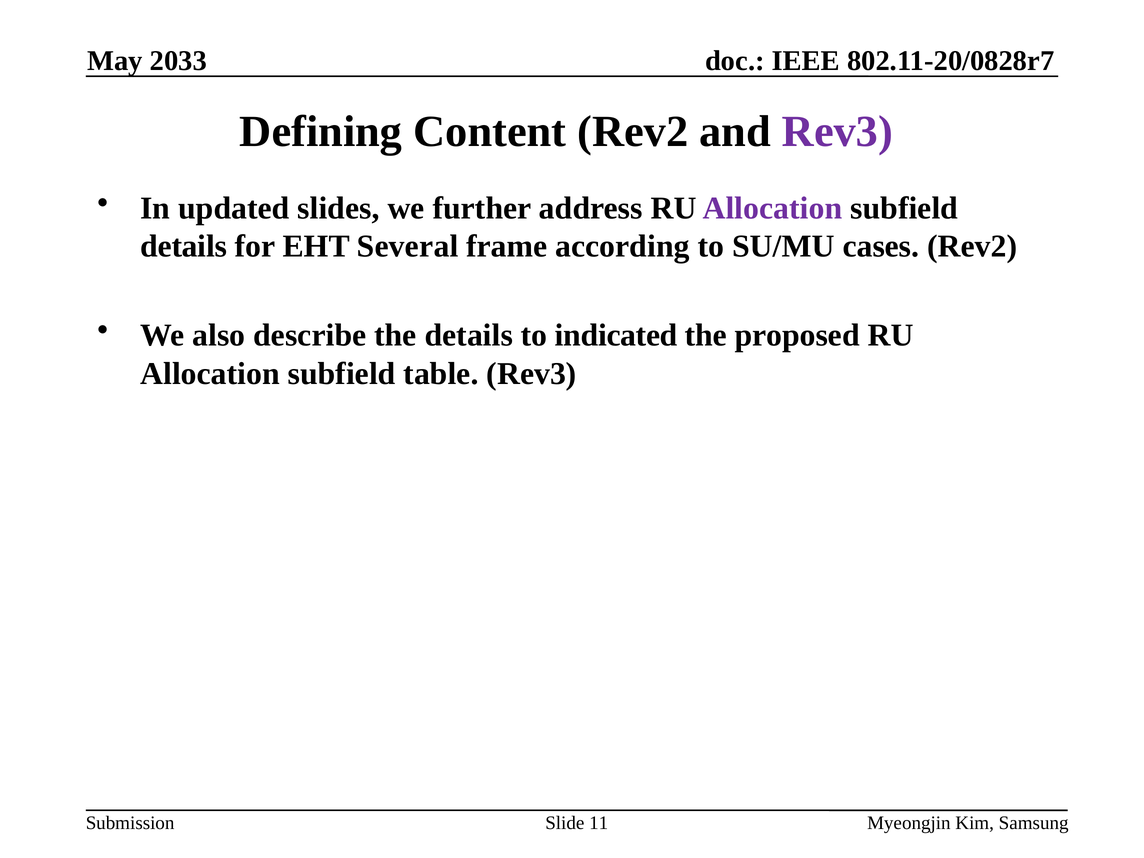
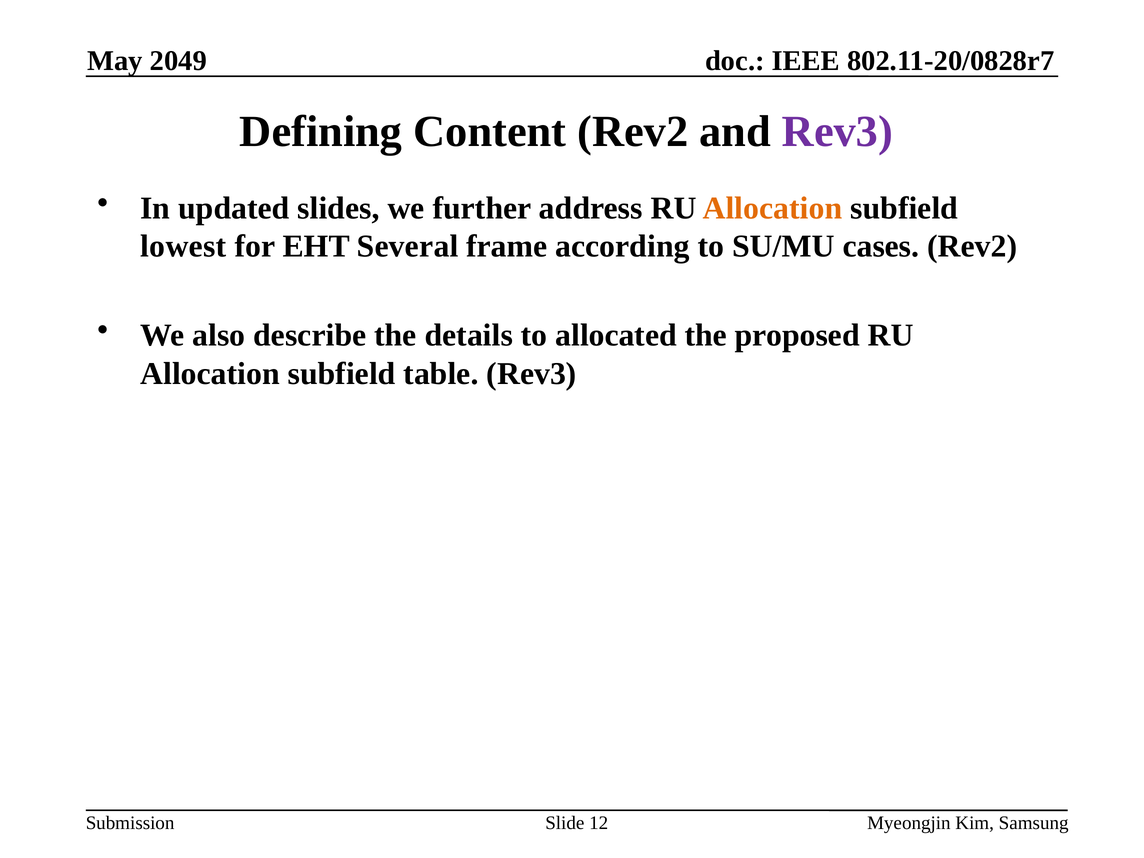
2033: 2033 -> 2049 (178, 61)
Allocation colour: purple -> orange (772, 208)
details: details -> lowest (183, 246)
indicated: indicated -> allocated (616, 335)
11: 11 -> 12 (599, 823)
